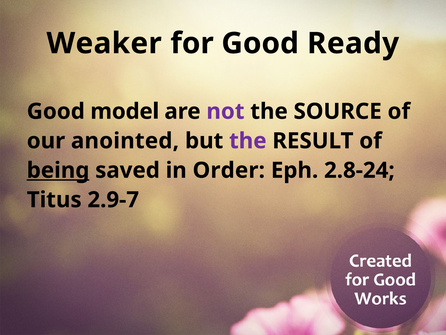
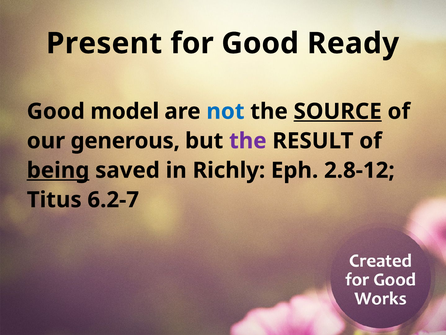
Weaker: Weaker -> Present (104, 43)
not colour: purple -> blue (225, 111)
SOURCE underline: none -> present (338, 111)
anointed: anointed -> generous (125, 141)
Order: Order -> Richly (229, 170)
2.8-24: 2.8-24 -> 2.8-12 (359, 170)
2.9-7: 2.9-7 -> 6.2-7 (113, 200)
